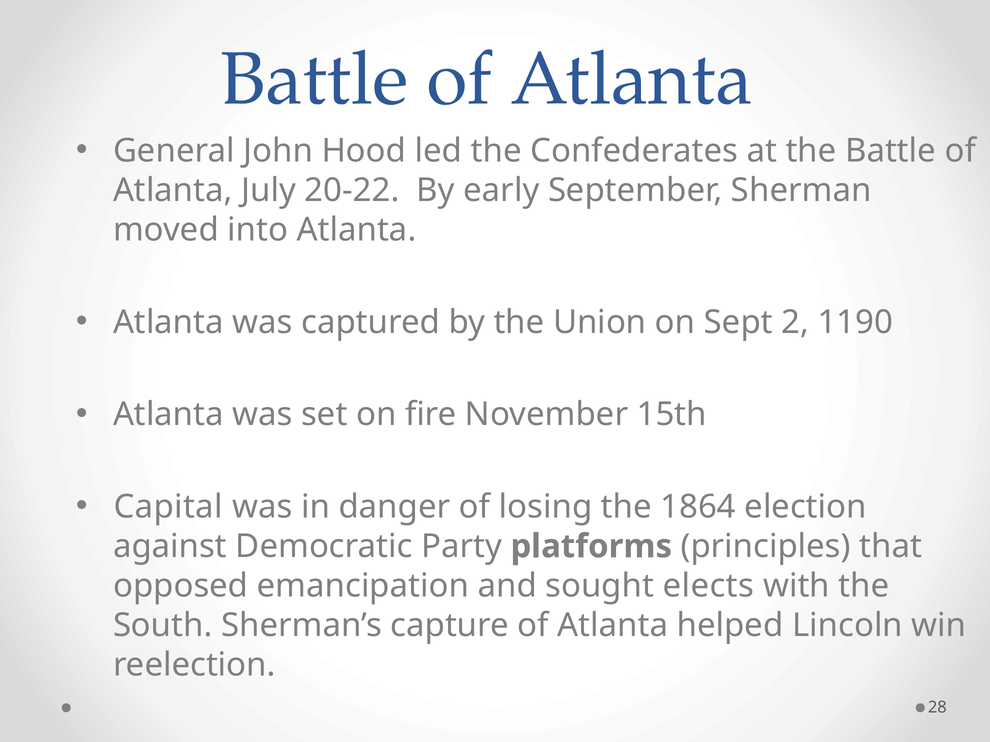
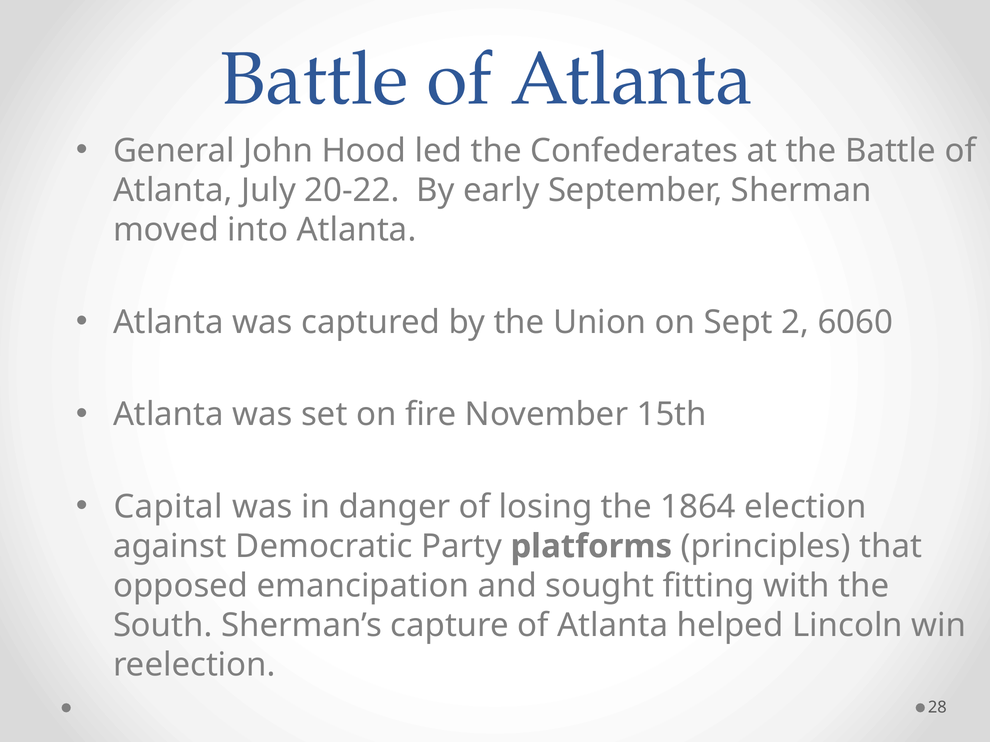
1190: 1190 -> 6060 (855, 322)
elects: elects -> fitting (709, 586)
